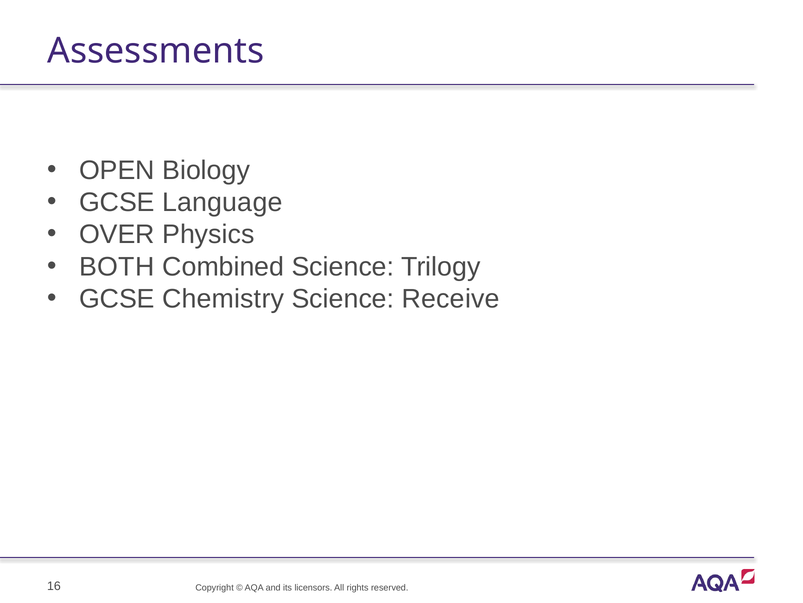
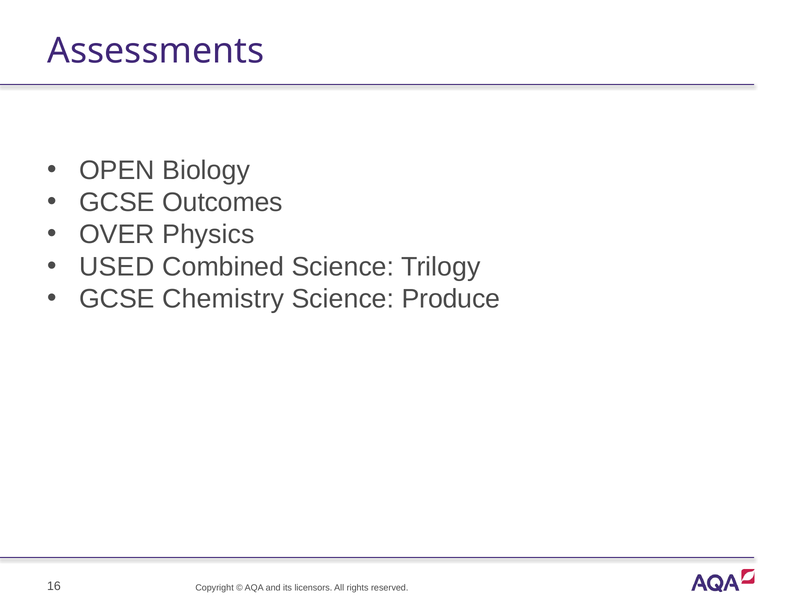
Language: Language -> Outcomes (223, 202)
BOTH: BOTH -> USED (117, 266)
Receive: Receive -> Produce (451, 298)
